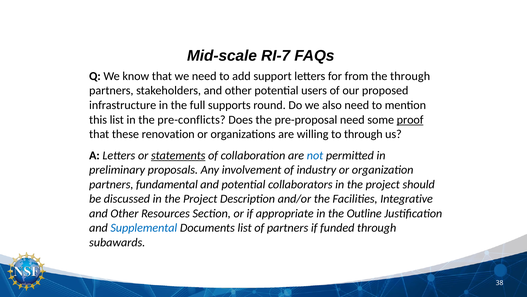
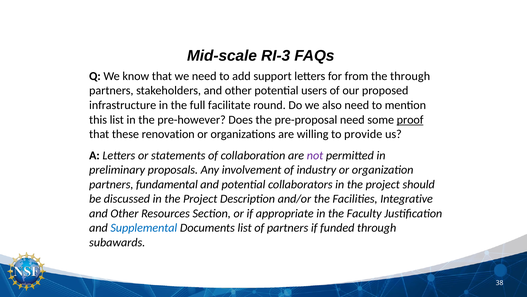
RI-7: RI-7 -> RI-3 (276, 56)
supports: supports -> facilitate (229, 105)
pre-conflicts: pre-conflicts -> pre-however (192, 119)
to through: through -> provide (363, 134)
statements underline: present -> none (178, 155)
not colour: blue -> purple (315, 155)
Outline: Outline -> Faculty (364, 213)
